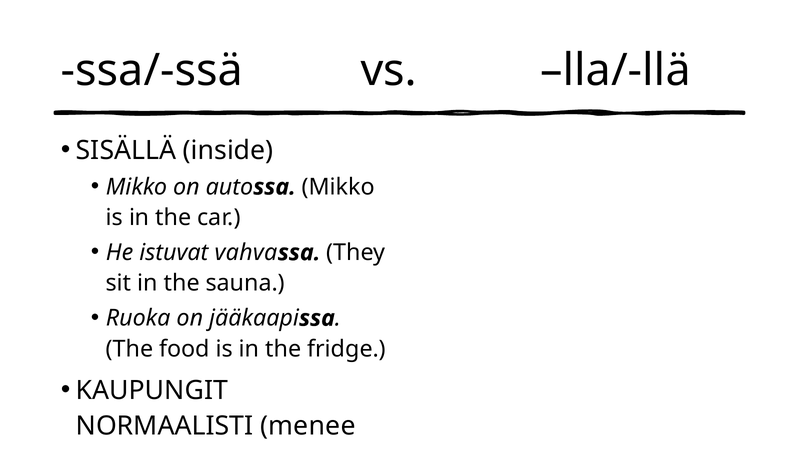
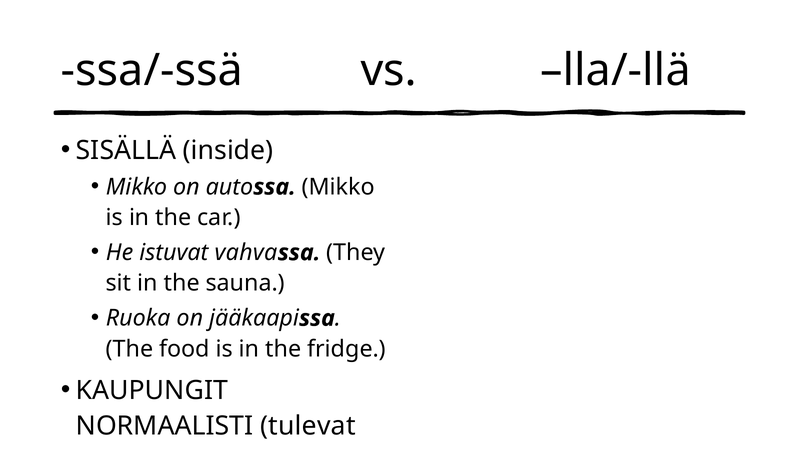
menee: menee -> tulevat (308, 426)
